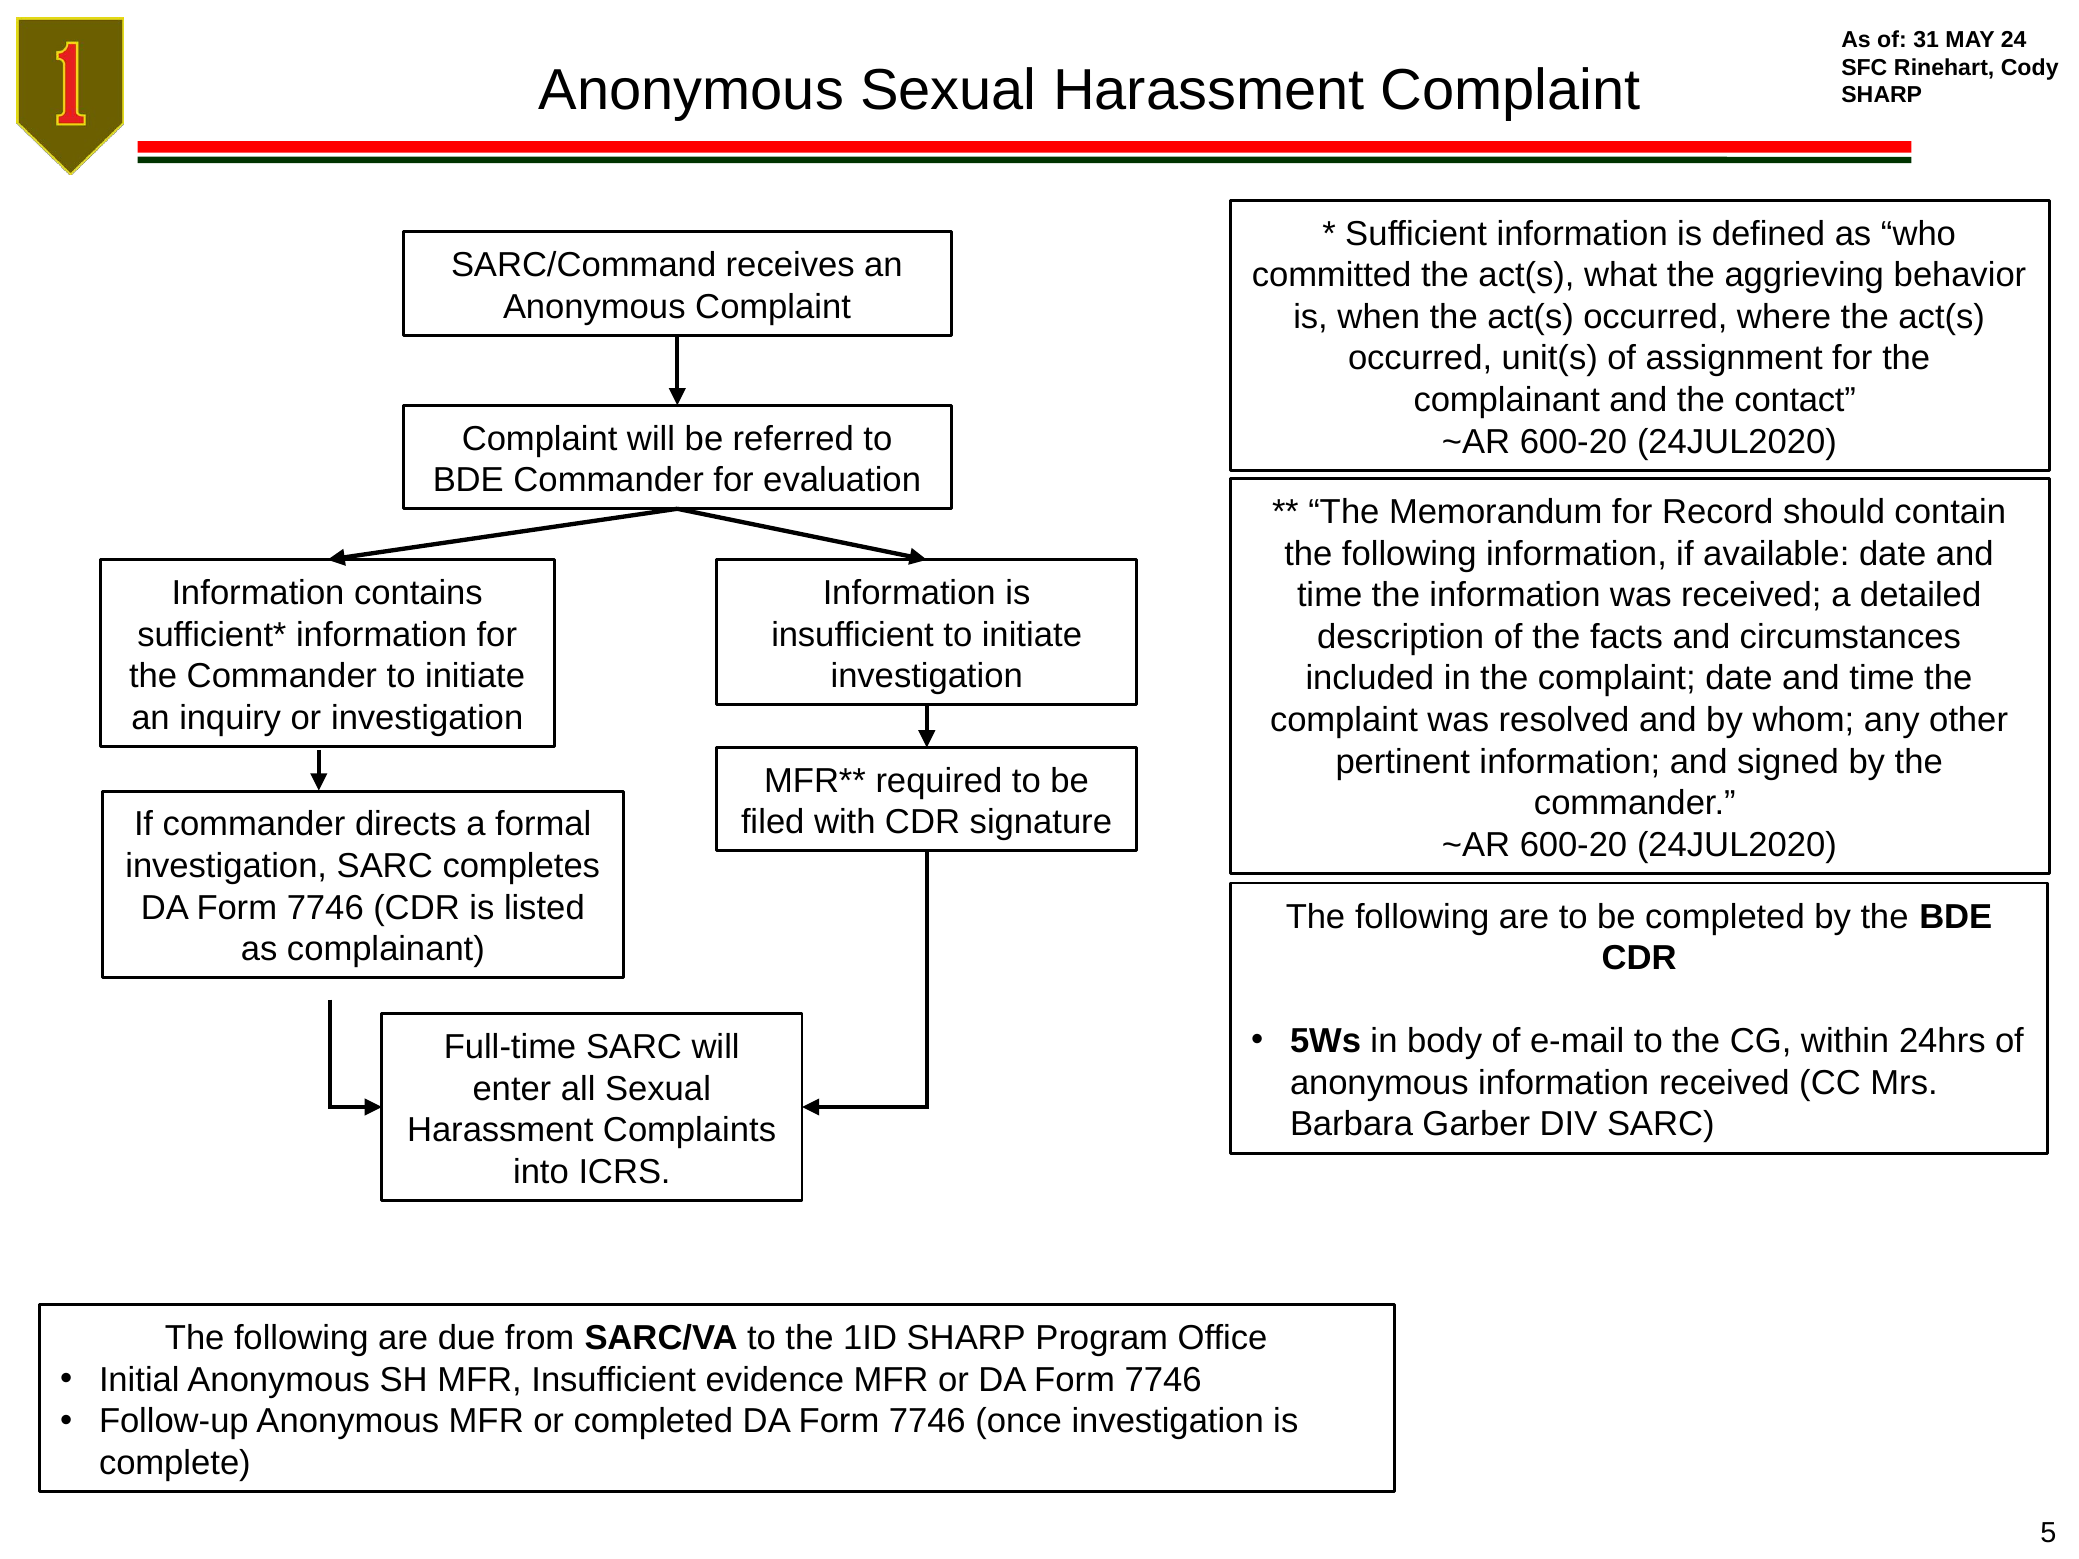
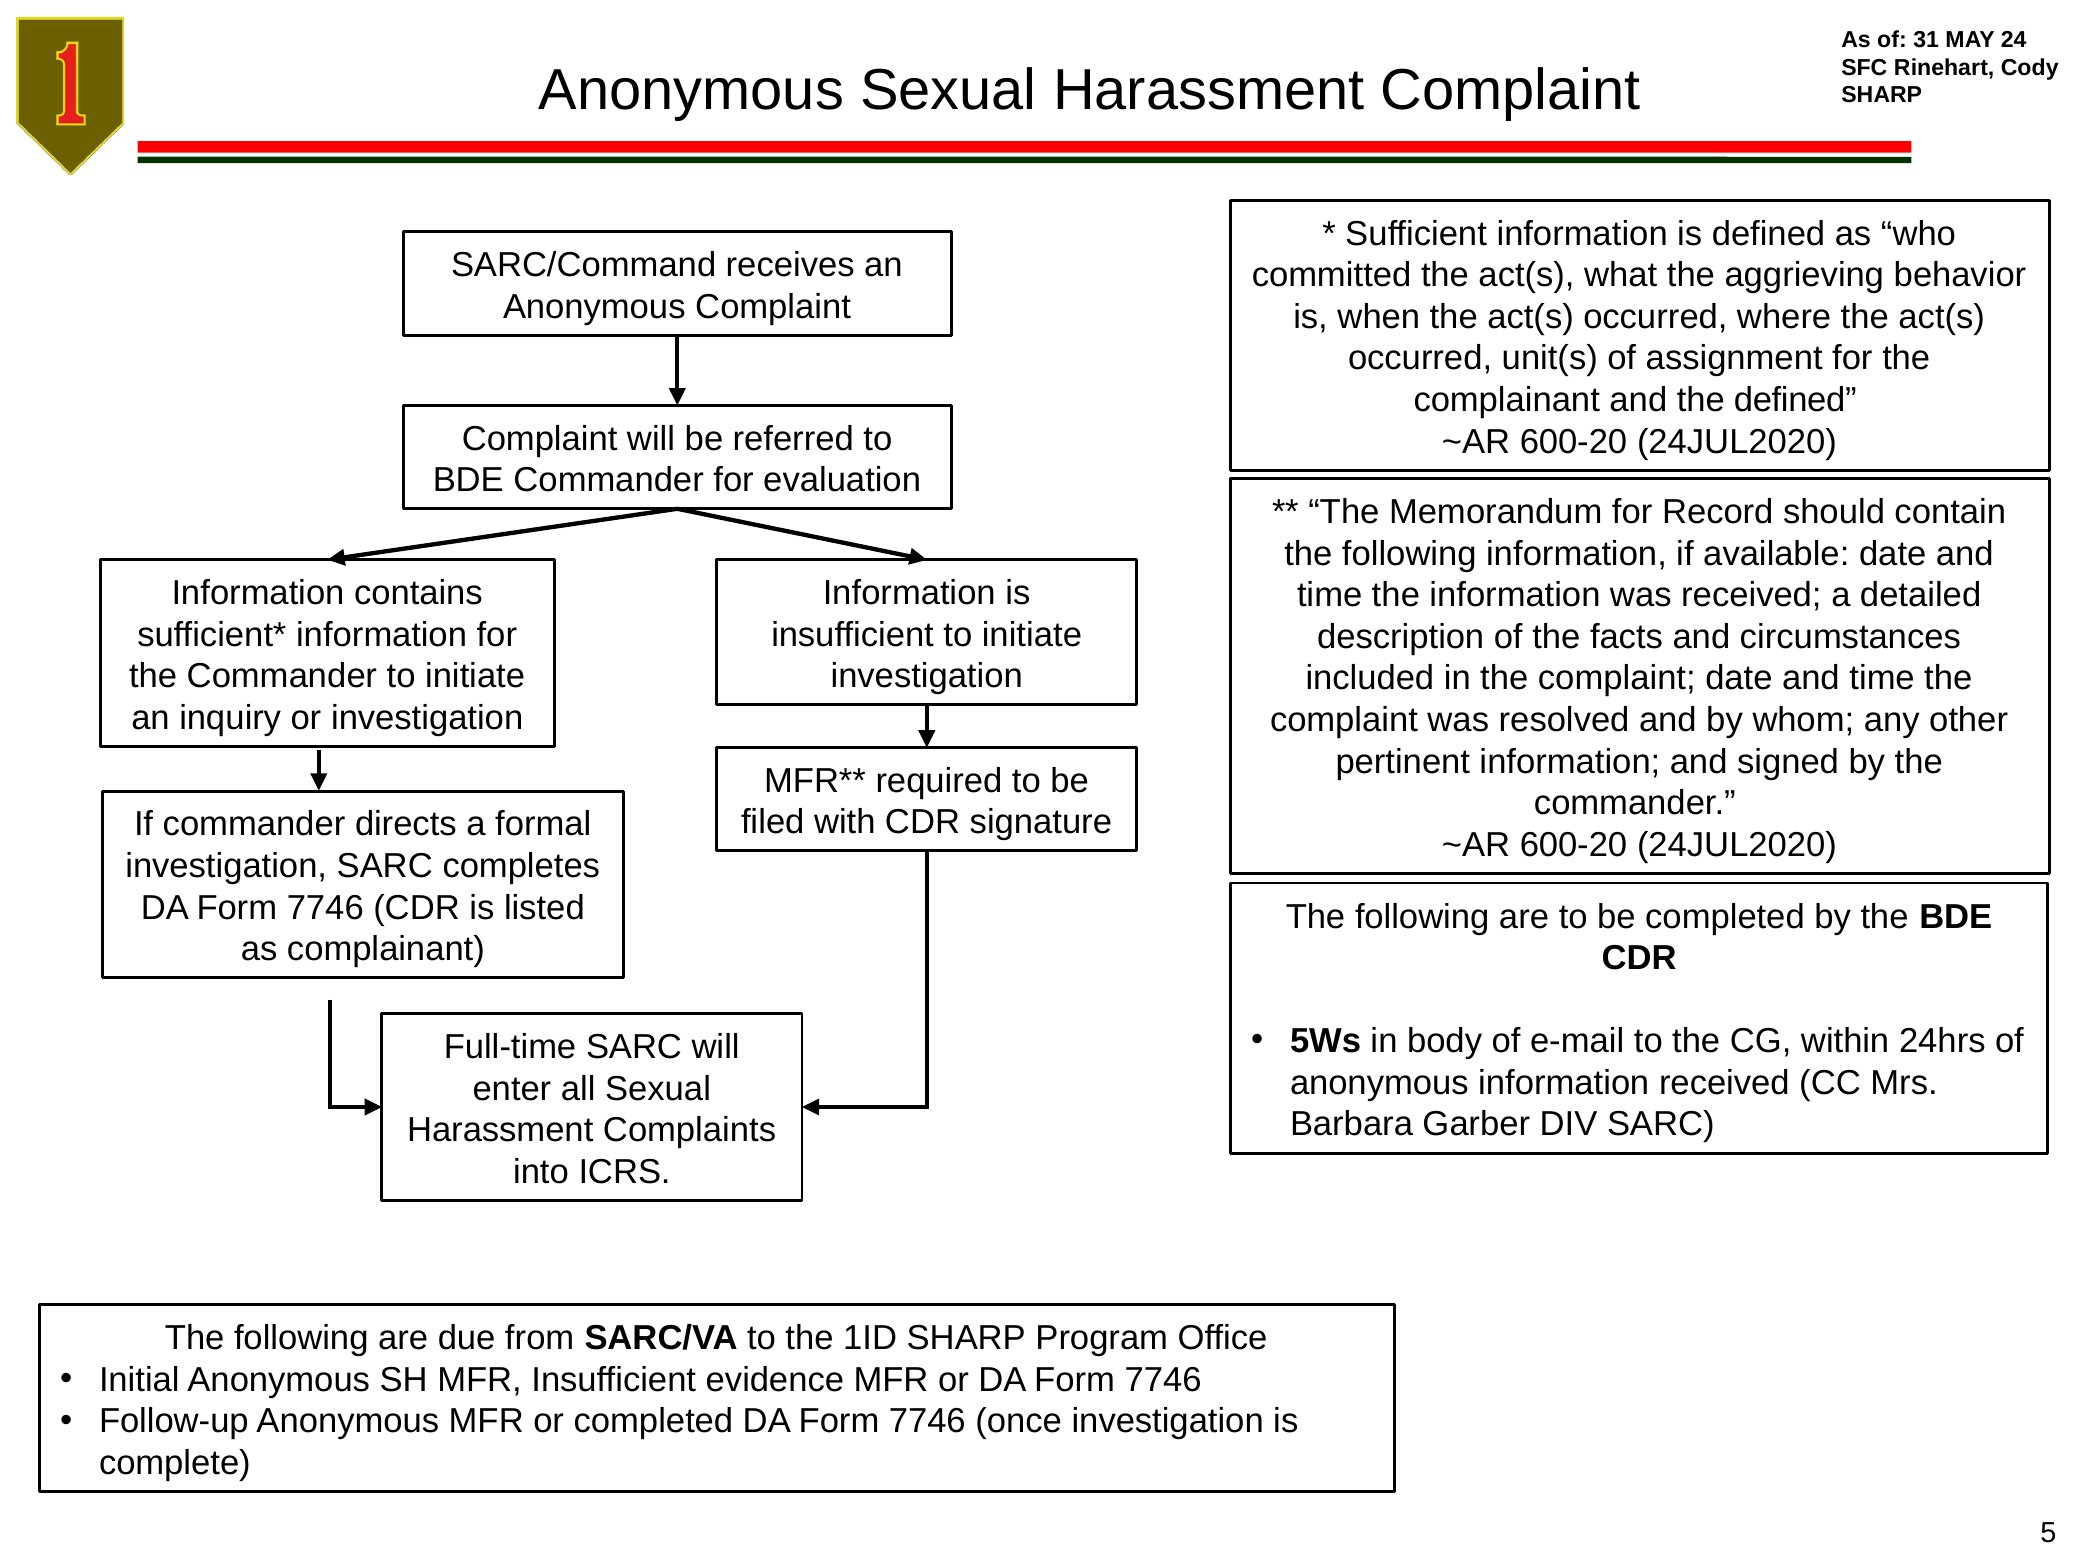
the contact: contact -> defined (1795, 400)
